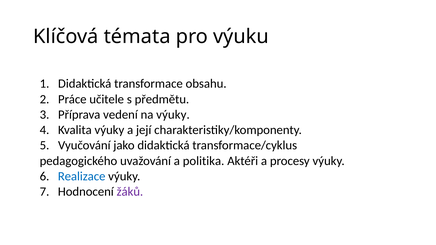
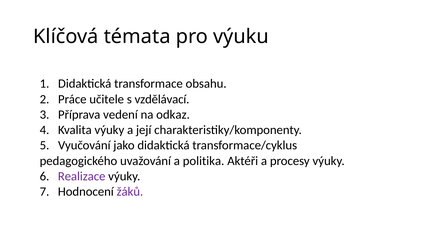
předmětu: předmětu -> vzdělávací (162, 99)
na výuky: výuky -> odkaz (173, 115)
Realizace colour: blue -> purple (82, 176)
